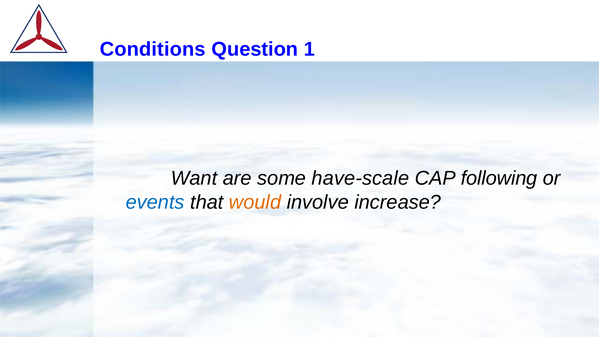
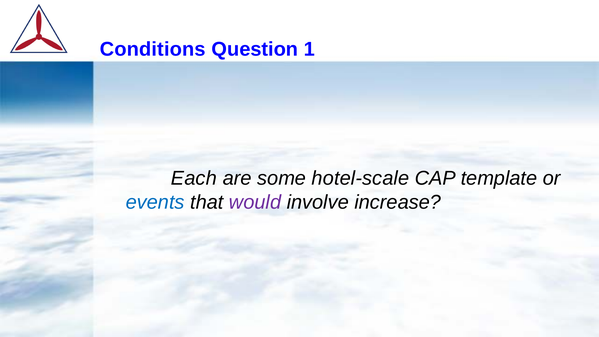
Want: Want -> Each (194, 178)
have-scale: have-scale -> hotel-scale (360, 178)
following: following -> template (499, 178)
would colour: orange -> purple (255, 202)
